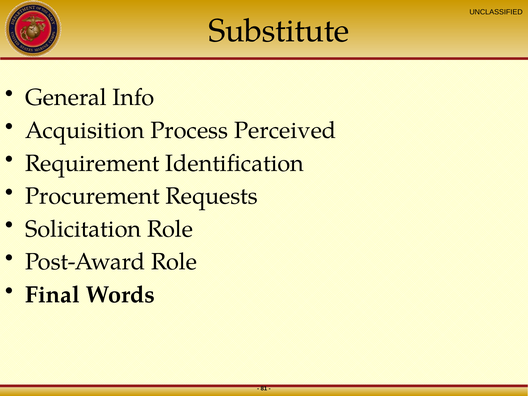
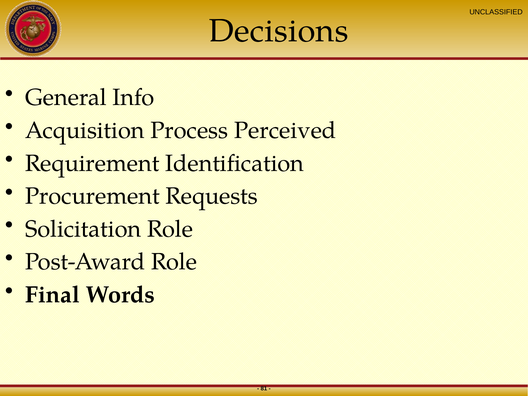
Substitute: Substitute -> Decisions (279, 31)
